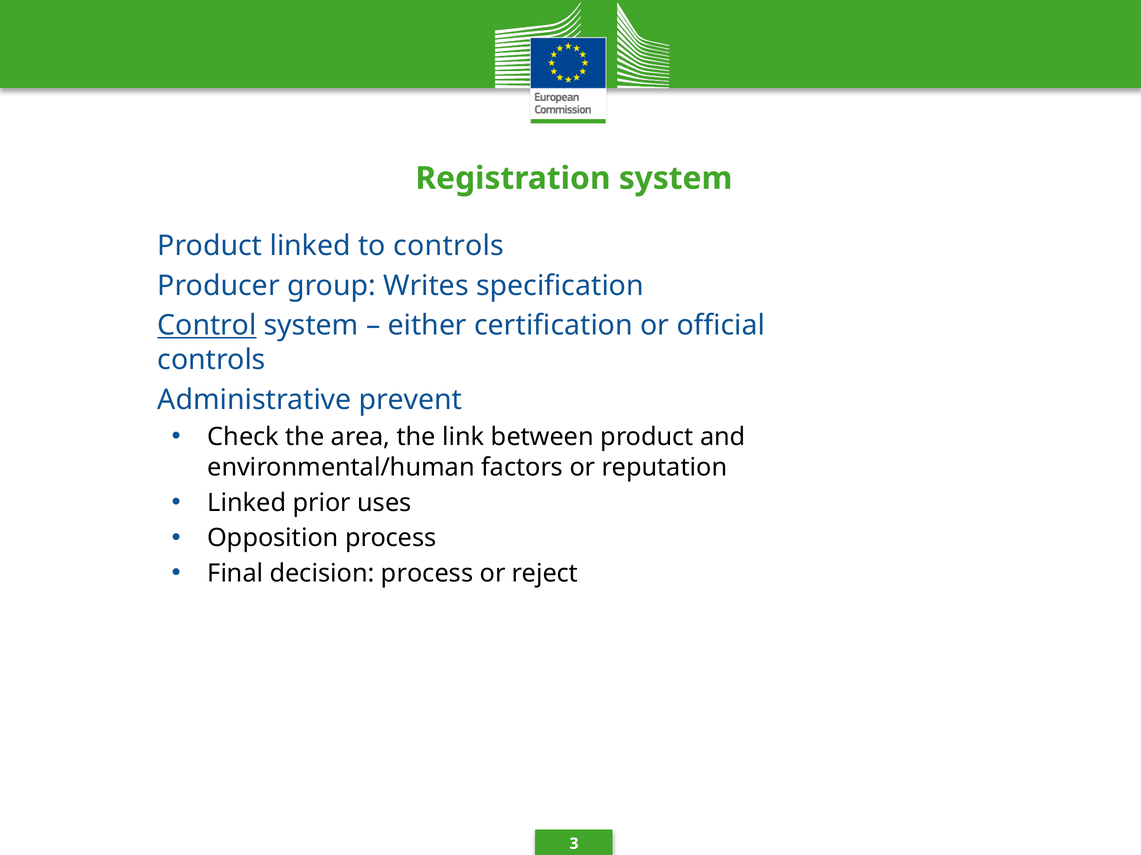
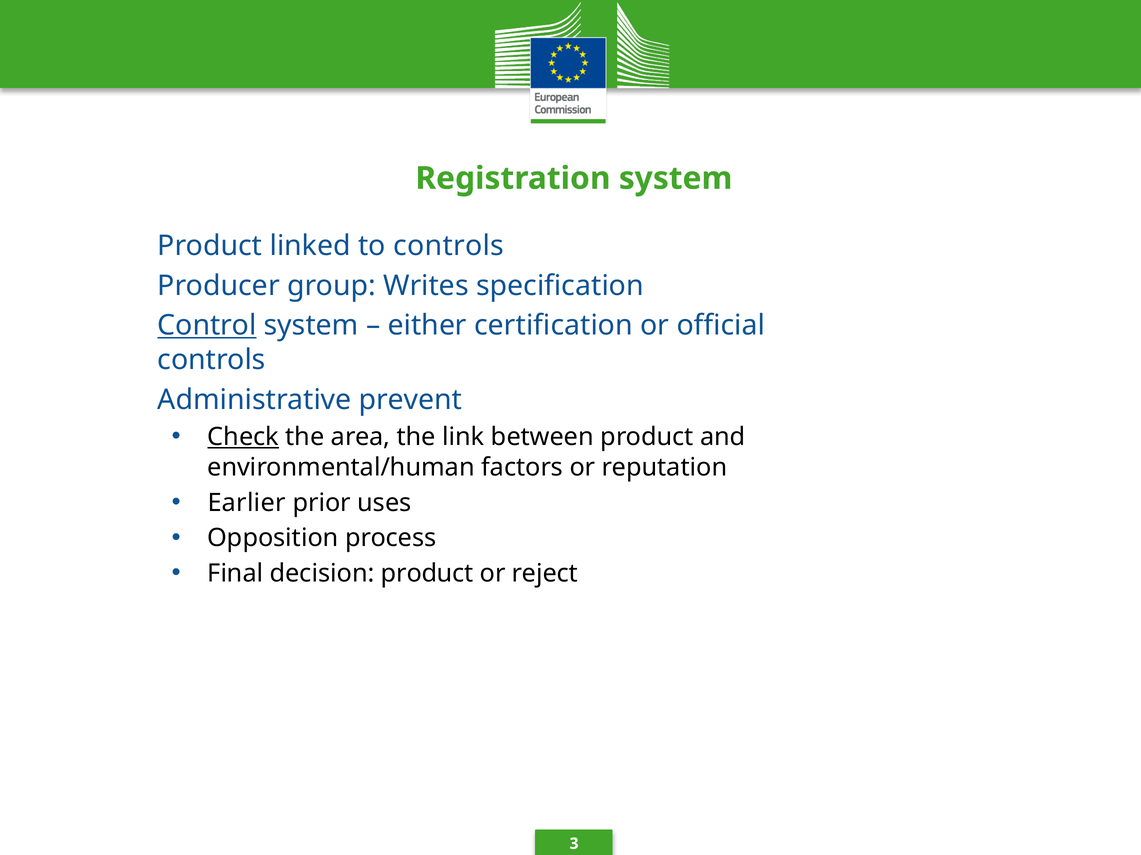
Check underline: none -> present (243, 437)
Linked: Linked -> Earlier (247, 503)
decision process: process -> product (427, 574)
